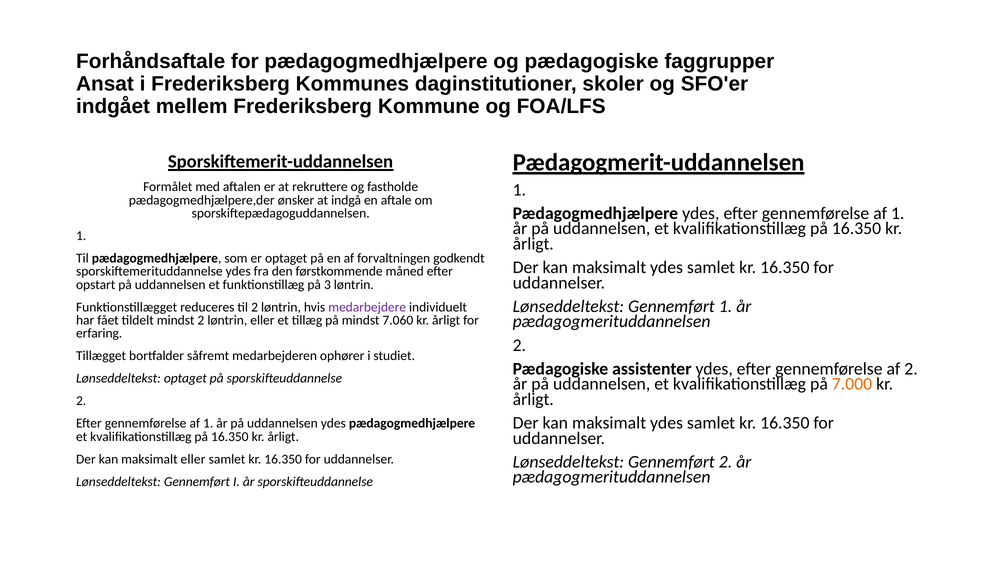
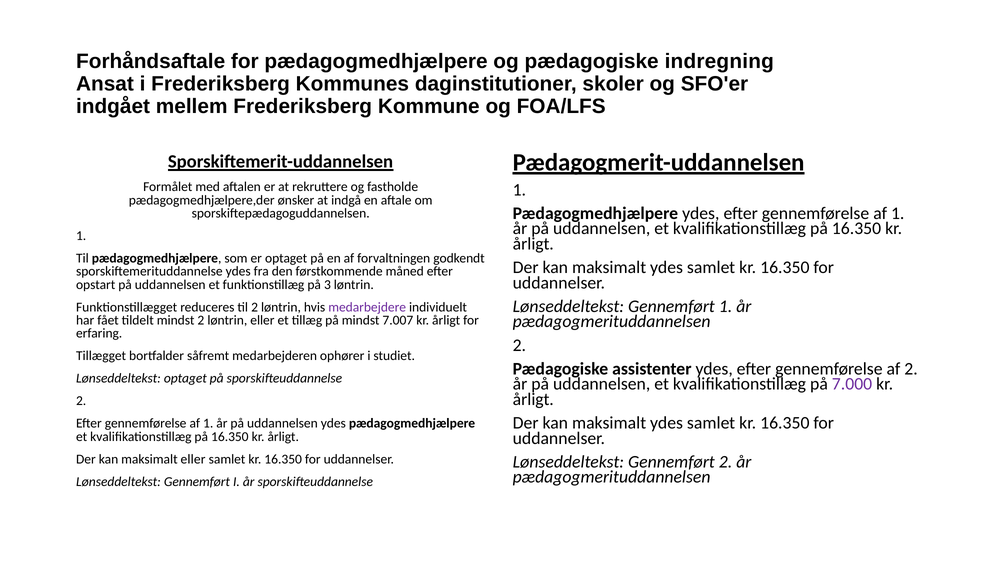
faggrupper: faggrupper -> indregning (719, 62)
7.060: 7.060 -> 7.007 (398, 320)
7.000 colour: orange -> purple (852, 384)
